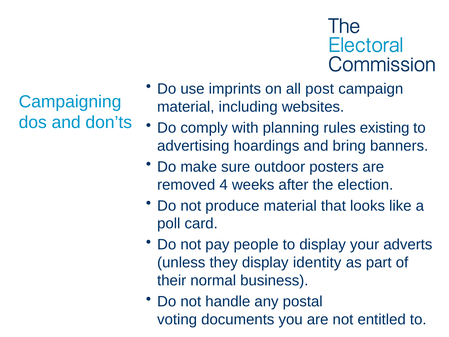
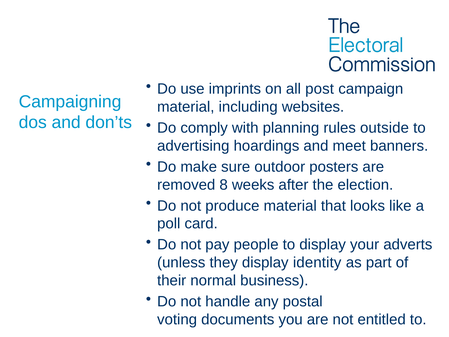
existing: existing -> outside (385, 128)
bring: bring -> meet (349, 146)
4: 4 -> 8 (224, 185)
